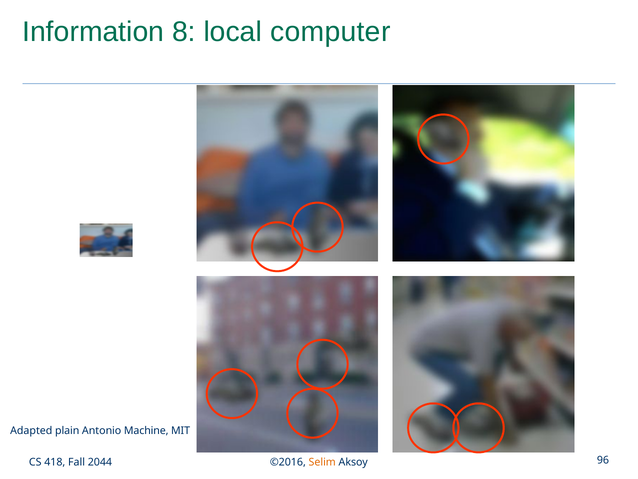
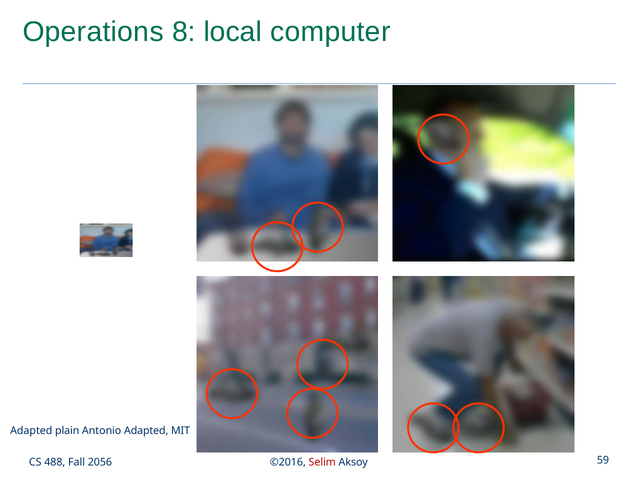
Information: Information -> Operations (93, 32)
Antonio Machine: Machine -> Adapted (146, 430)
418: 418 -> 488 (55, 462)
2044: 2044 -> 2056 (100, 462)
Selim colour: orange -> red (322, 462)
96: 96 -> 59 (603, 460)
